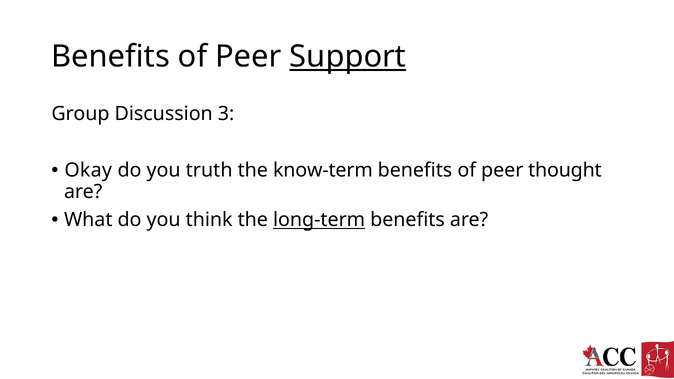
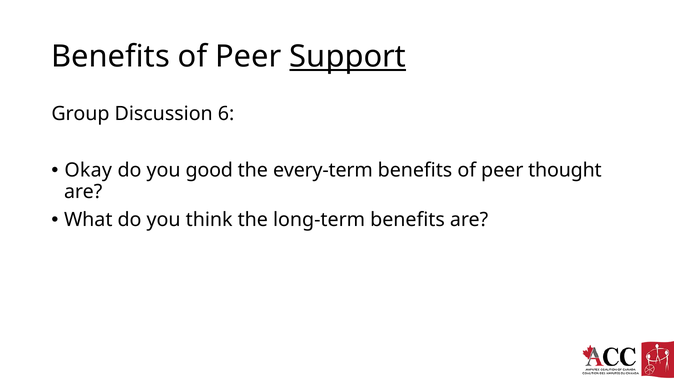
3: 3 -> 6 (226, 114)
truth: truth -> good (209, 170)
know-term: know-term -> every-term (323, 170)
long-term underline: present -> none (319, 220)
